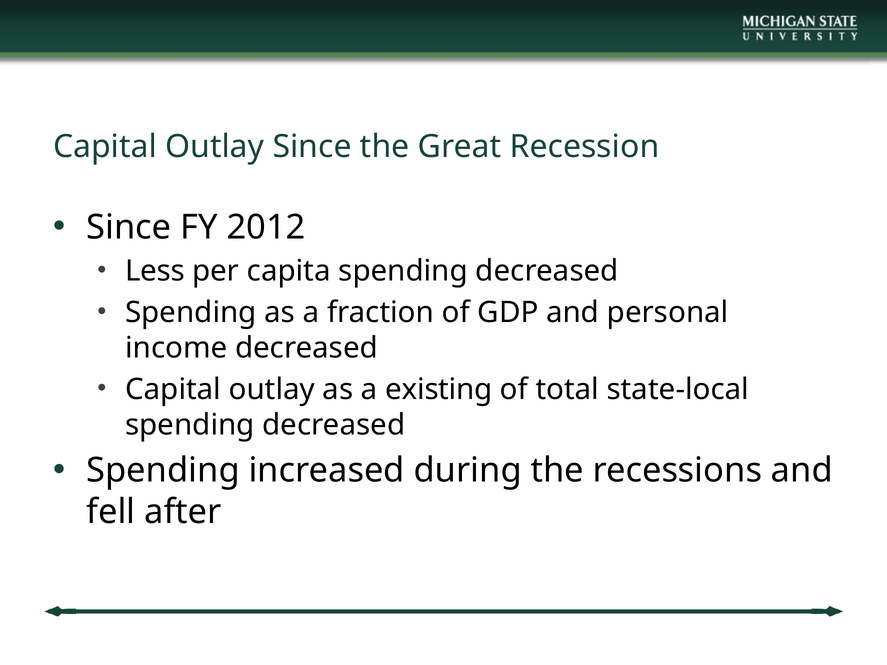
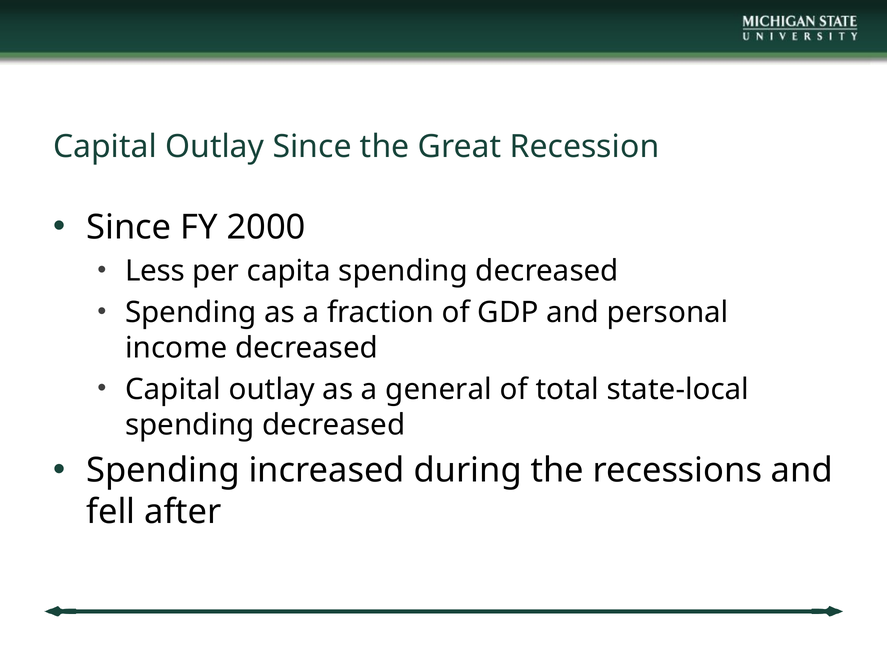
2012: 2012 -> 2000 (266, 227)
existing: existing -> general (439, 390)
